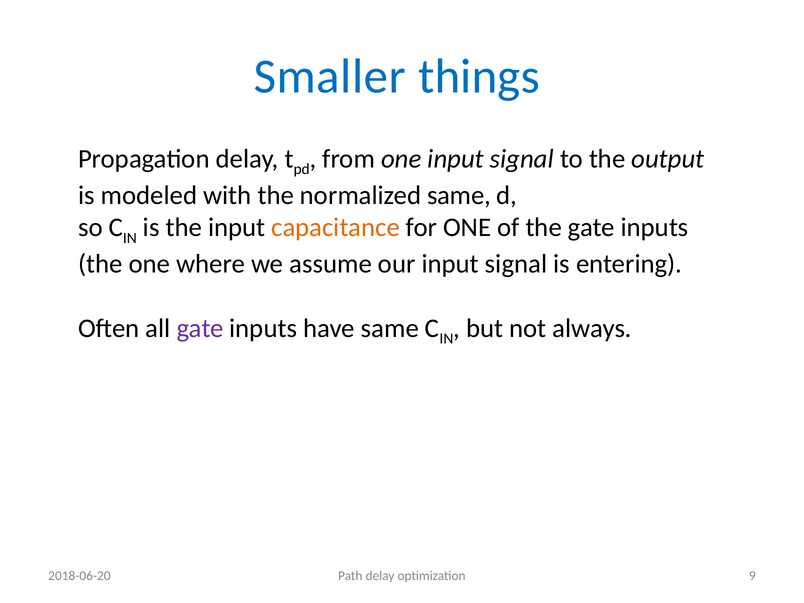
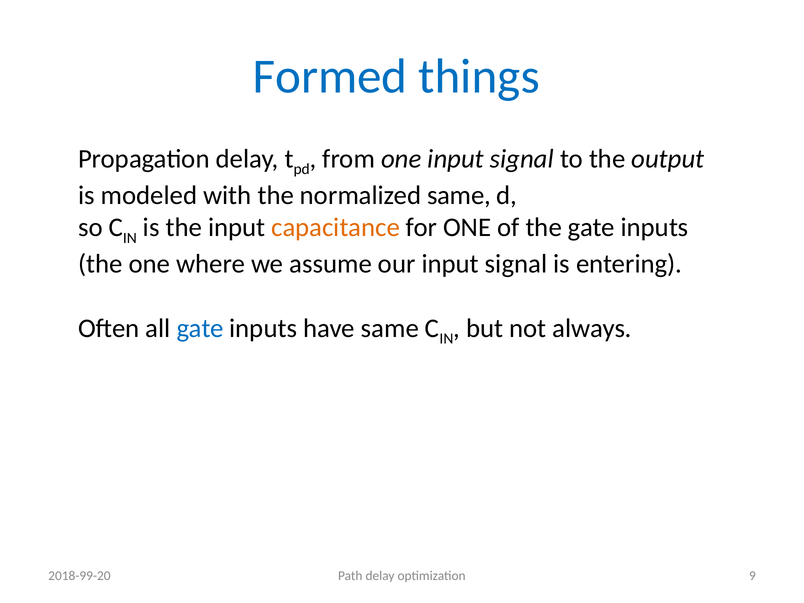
Smaller: Smaller -> Formed (330, 77)
gate colour: purple -> blue (200, 328)
2018-06-20: 2018-06-20 -> 2018-99-20 (79, 576)
